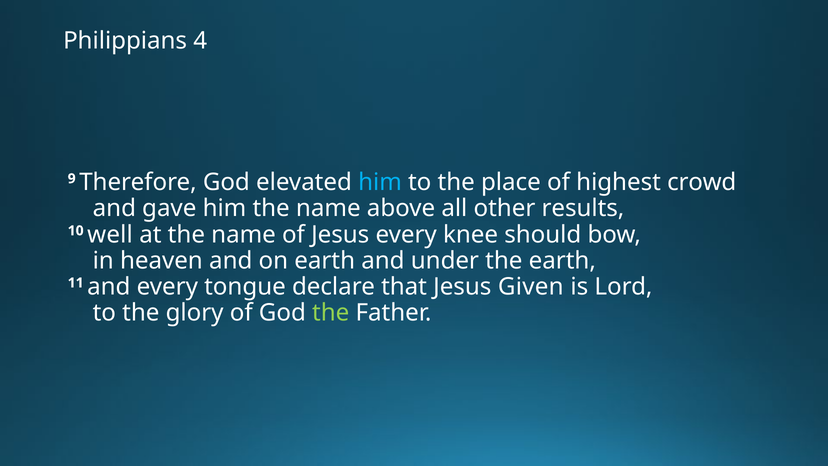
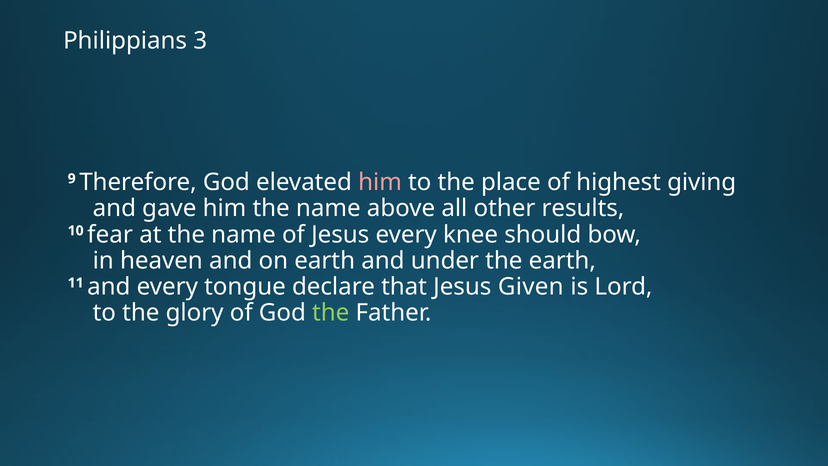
4: 4 -> 3 (200, 41)
him colour: light blue -> pink (380, 182)
crowd: crowd -> giving (702, 182)
well: well -> fear (110, 234)
